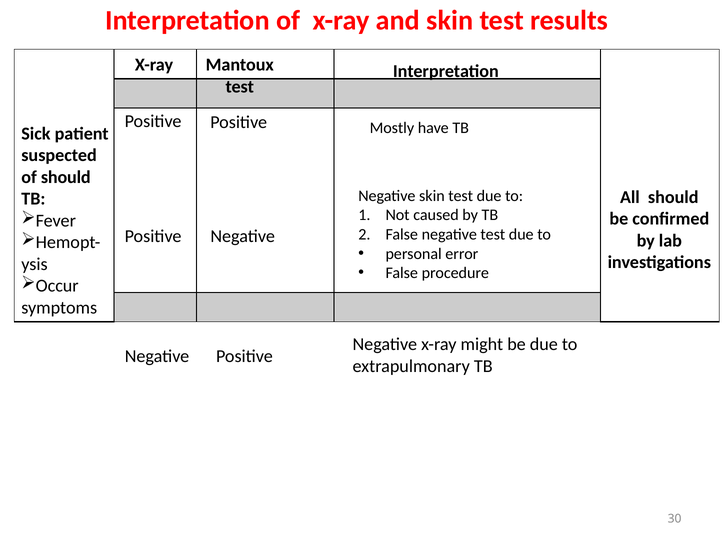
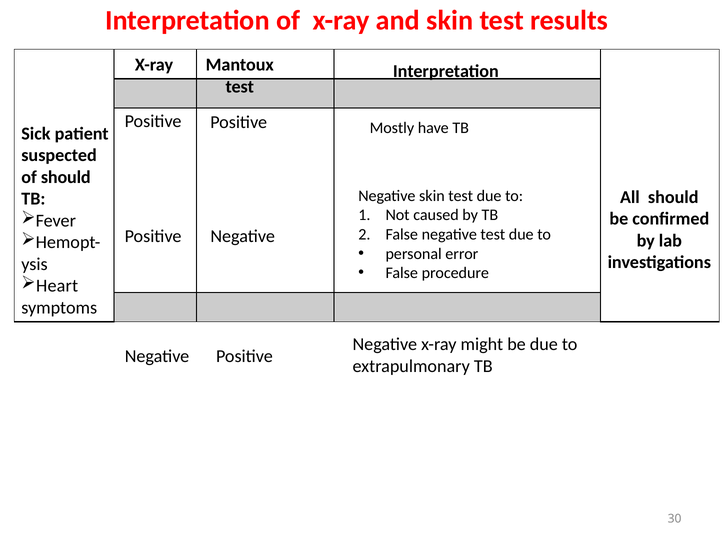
Occur: Occur -> Heart (57, 286)
